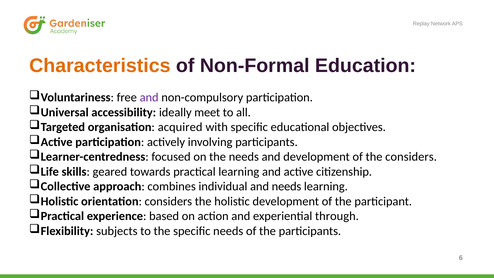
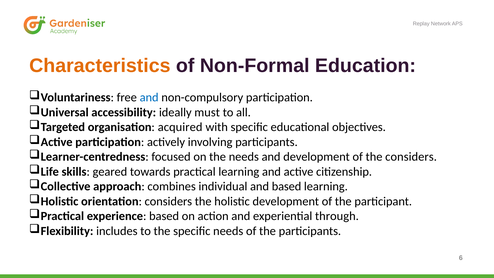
and colour: purple -> blue (149, 98)
meet: meet -> must (207, 112)
and needs: needs -> based (287, 186)
subjects: subjects -> includes (117, 231)
